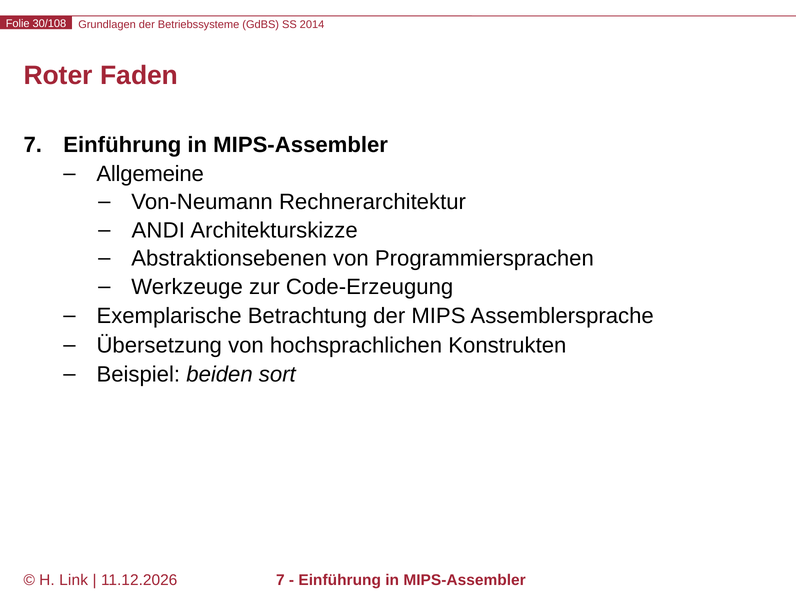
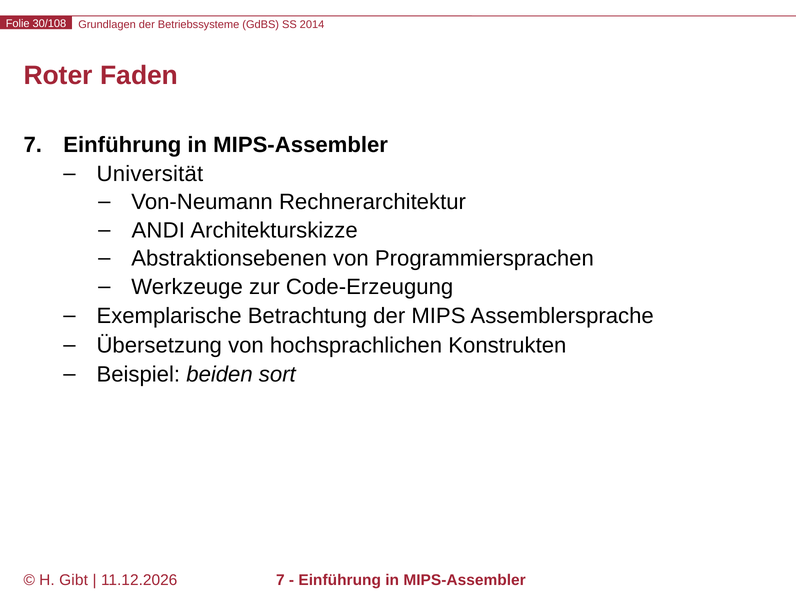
Allgemeine: Allgemeine -> Universität (150, 174)
Link: Link -> Gibt (74, 580)
